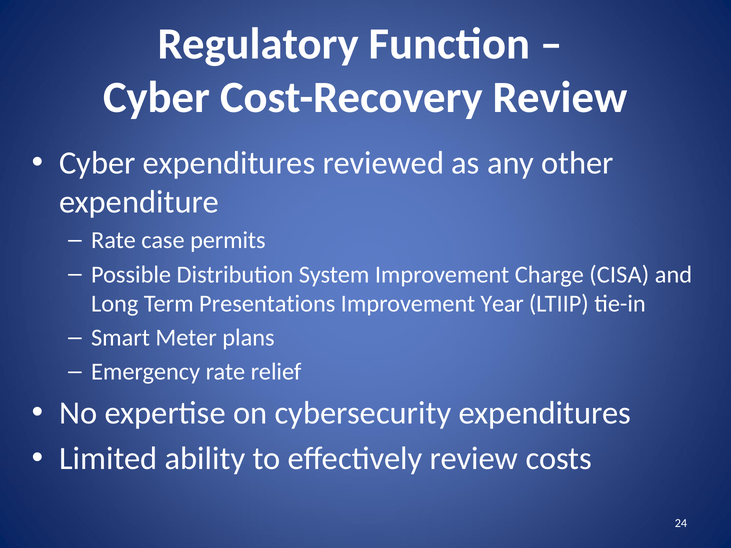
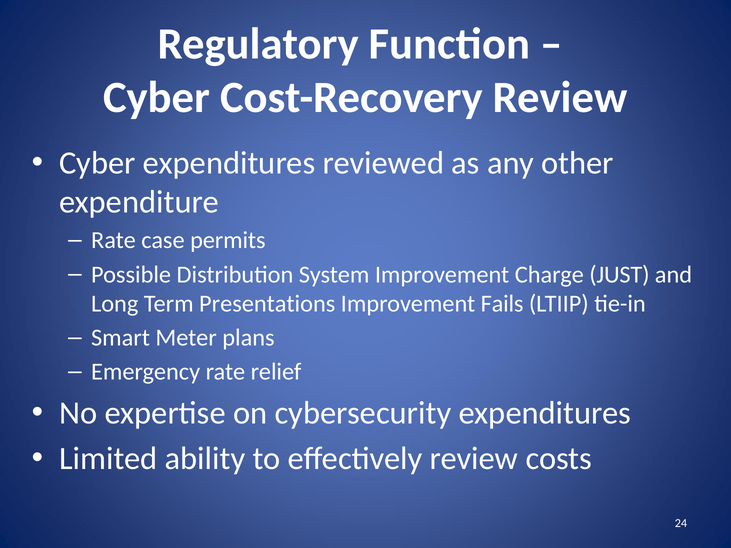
CISA: CISA -> JUST (619, 275)
Year: Year -> Fails (502, 304)
